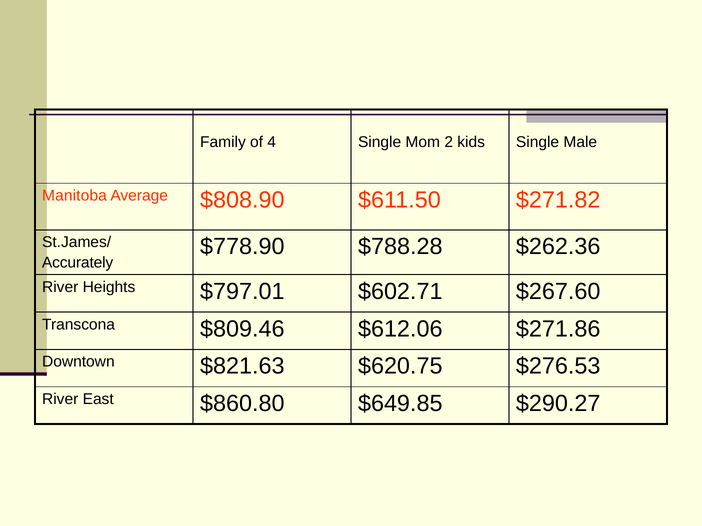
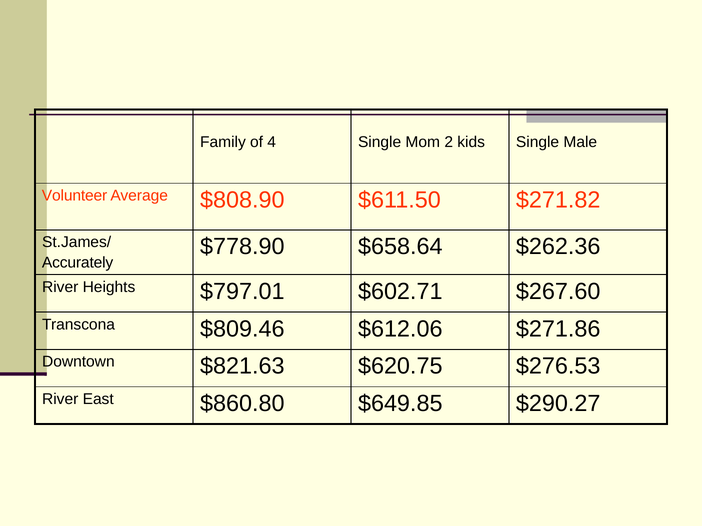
Manitoba: Manitoba -> Volunteer (75, 196)
$788.28: $788.28 -> $658.64 (400, 247)
